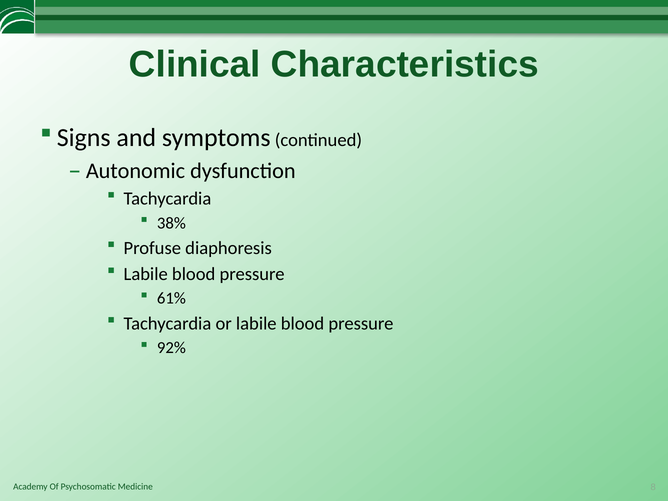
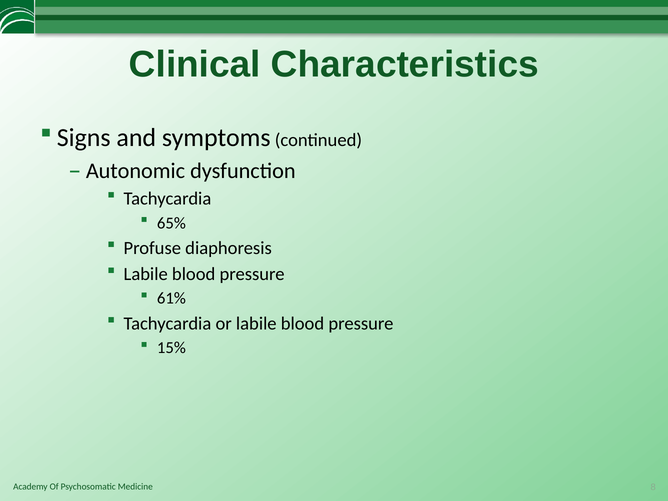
38%: 38% -> 65% (171, 223)
92%: 92% -> 15% (171, 348)
